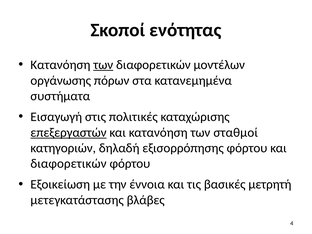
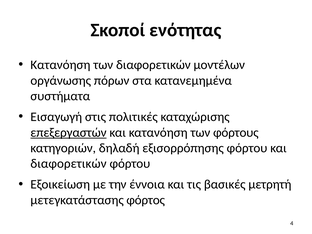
των underline: present -> none (103, 65)
σταθμοί: σταθμοί -> φόρτους (236, 132)
βλάβες: βλάβες -> φόρτος (146, 200)
